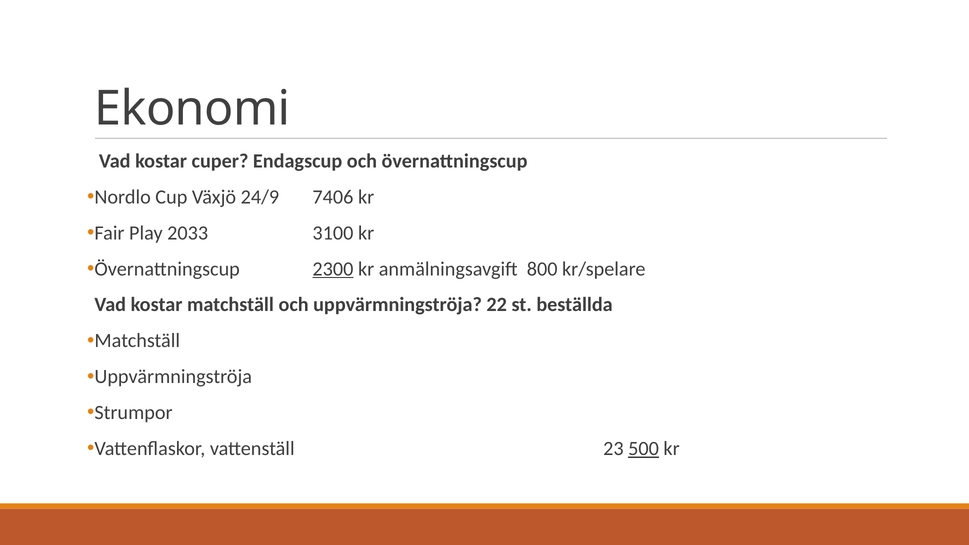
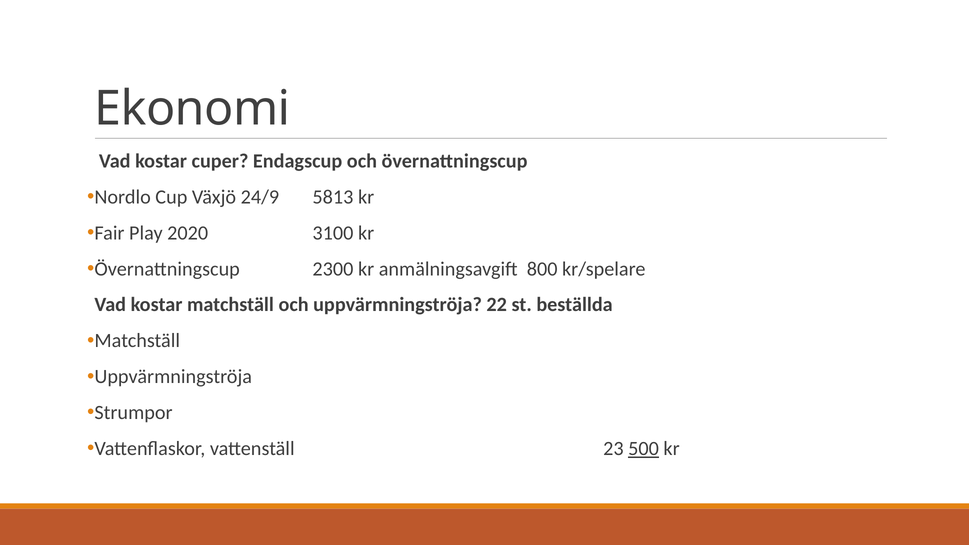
7406: 7406 -> 5813 (333, 197)
2033: 2033 -> 2020 (188, 233)
2300 underline: present -> none (333, 269)
